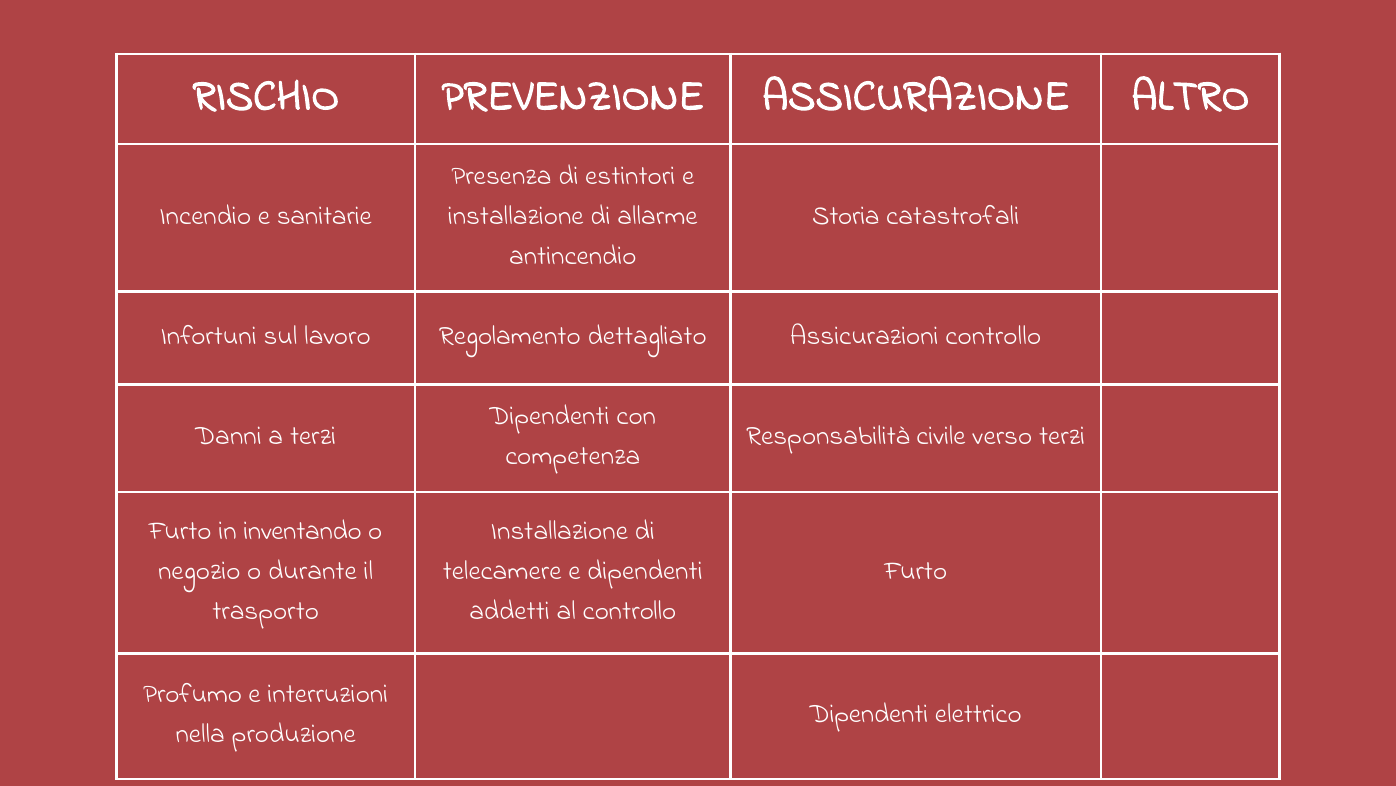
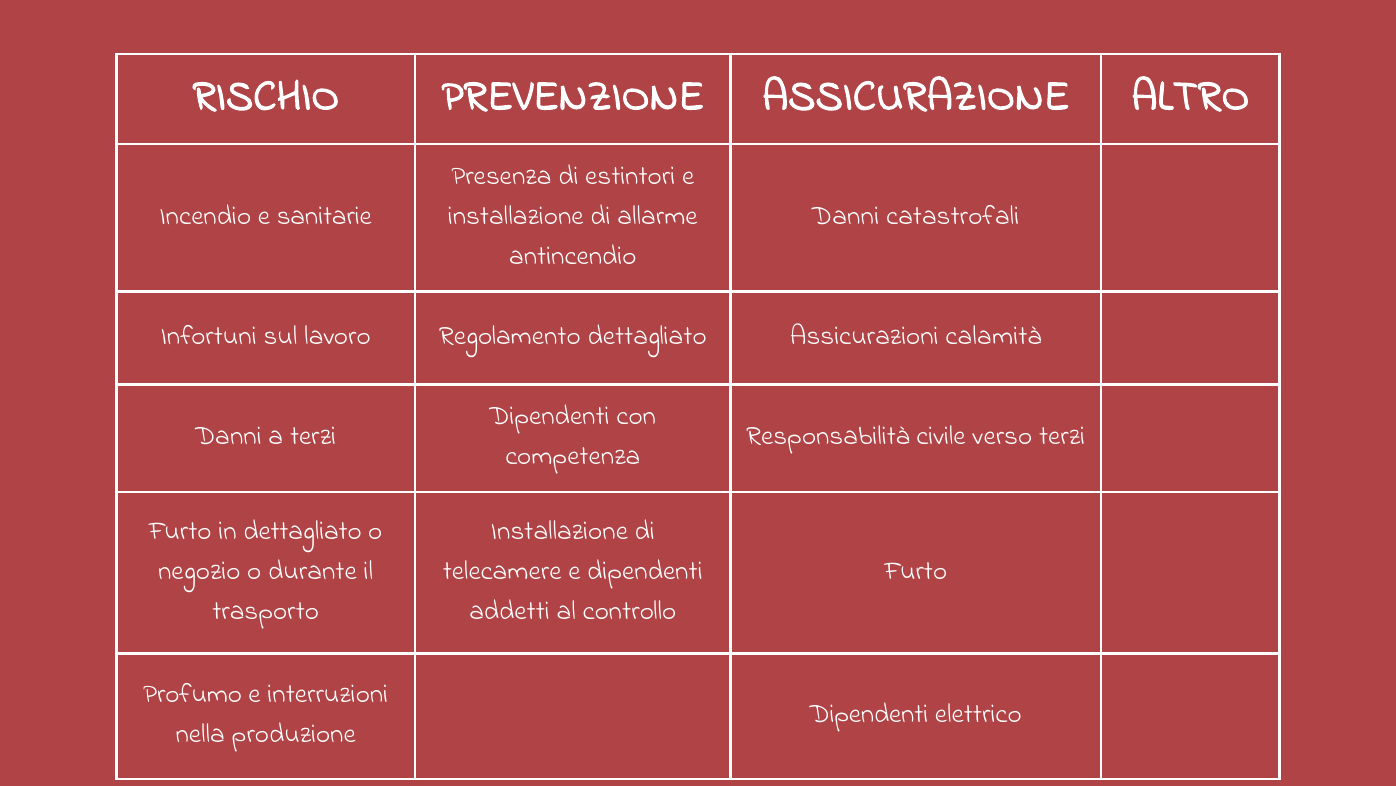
Storia: Storia -> Danni (846, 215)
Assicurazioni controllo: controllo -> calamità (993, 335)
in inventando: inventando -> dettagliato (303, 530)
